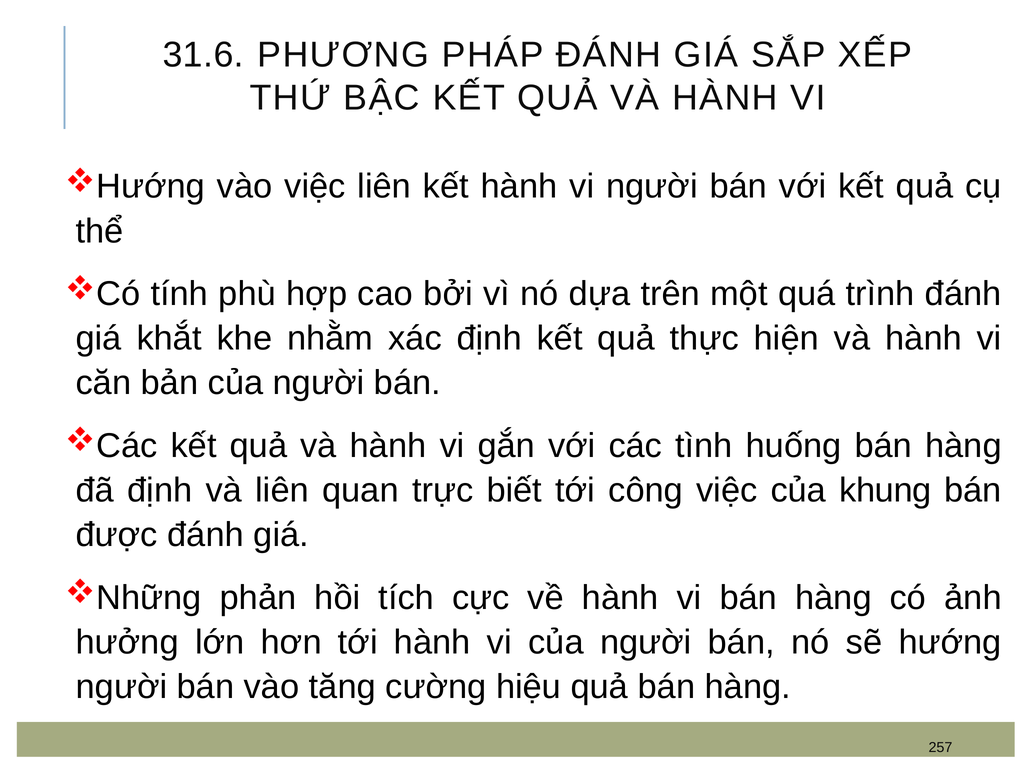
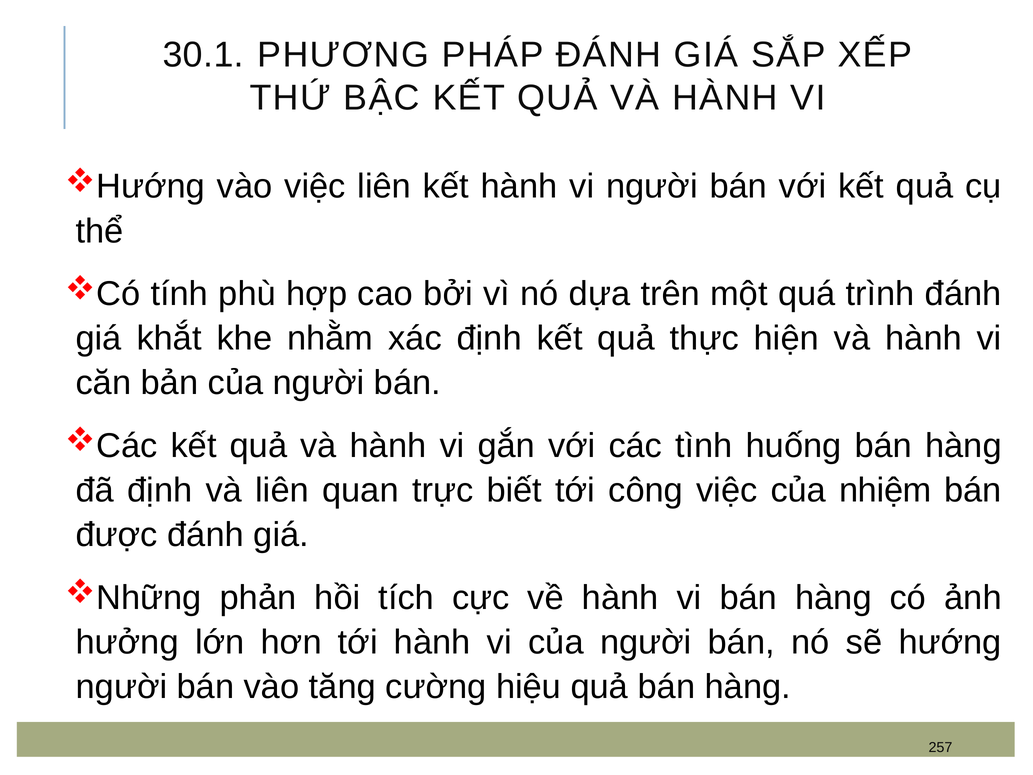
31.6: 31.6 -> 30.1 (203, 55)
khung: khung -> nhiệm (885, 490)
